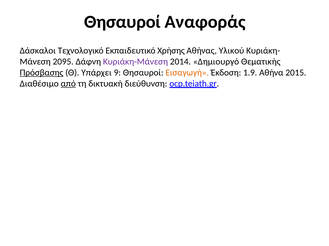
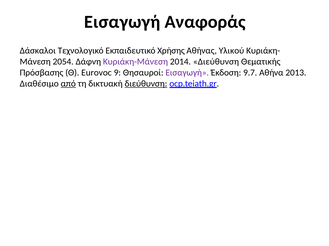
Θησαυροί: Θησαυροί -> Εισαγωγή (122, 22)
2095: 2095 -> 2054 (63, 62)
2014 Δημιουργό: Δημιουργό -> Διεύθυνση (216, 62)
Πρόσβασης underline: present -> none (42, 73)
Υπάρχει: Υπάρχει -> Eurovoc (96, 73)
Εισαγωγή colour: orange -> purple (187, 73)
1.9: 1.9 -> 9.7 (250, 73)
2015: 2015 -> 2013 (296, 73)
διεύθυνση underline: none -> present (146, 84)
